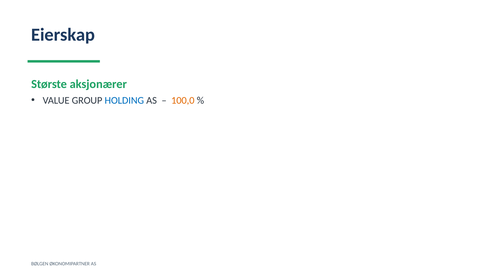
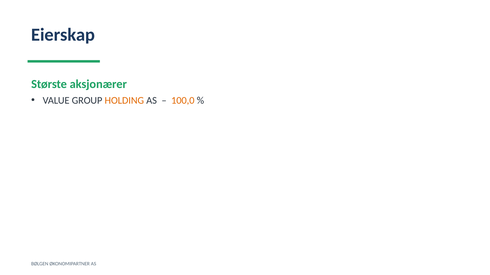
HOLDING colour: blue -> orange (124, 101)
